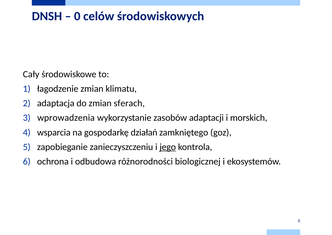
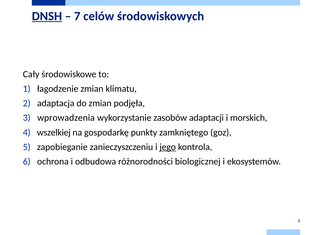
DNSH underline: none -> present (47, 16)
0: 0 -> 7 (77, 16)
sferach: sferach -> podjęła (129, 103)
wsparcia: wsparcia -> wszelkiej (54, 132)
działań: działań -> punkty (144, 132)
